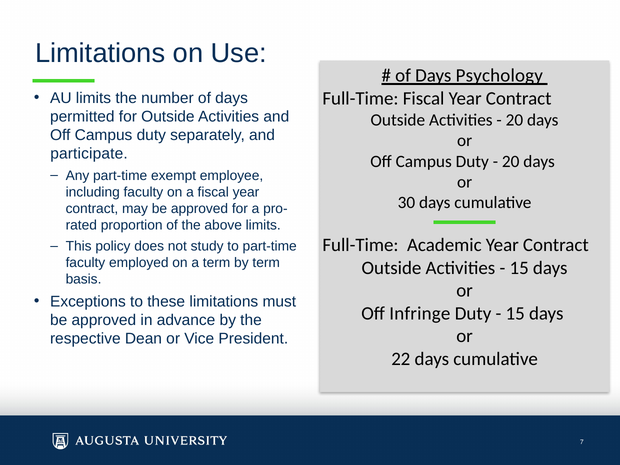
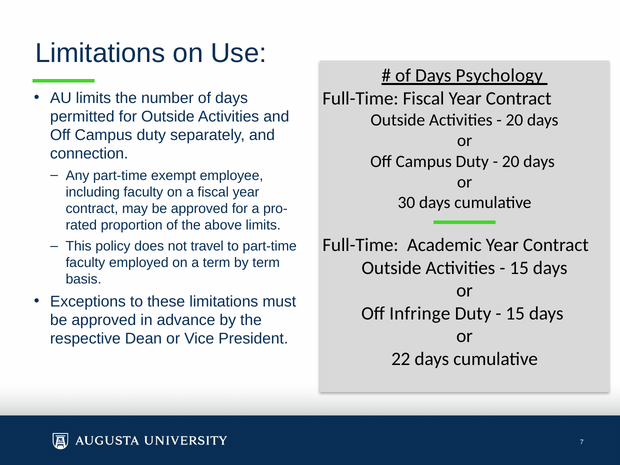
participate: participate -> connection (89, 154)
study: study -> travel (207, 246)
